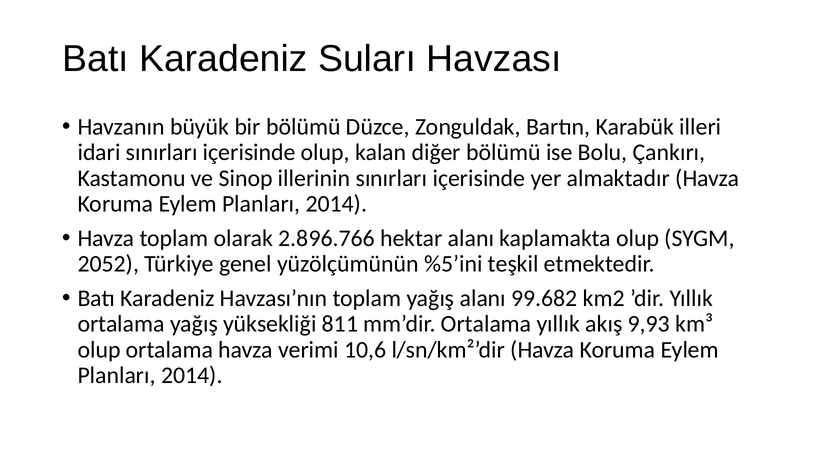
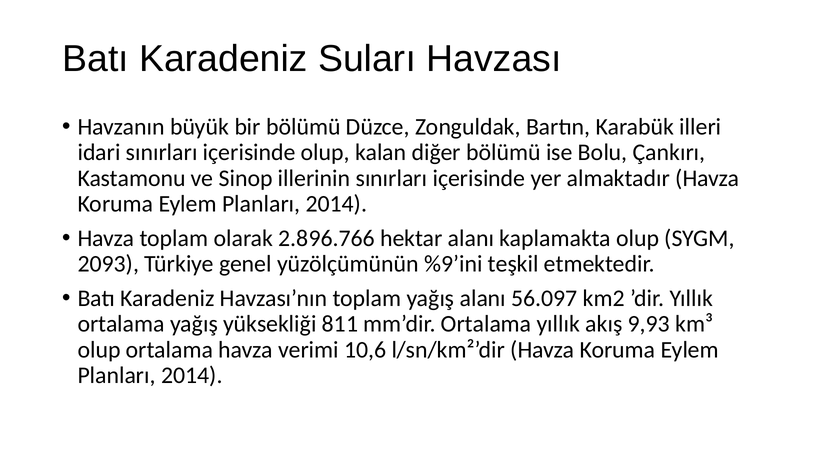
2052: 2052 -> 2093 (108, 264)
%5’ini: %5’ini -> %9’ini (453, 264)
99.682: 99.682 -> 56.097 (544, 298)
